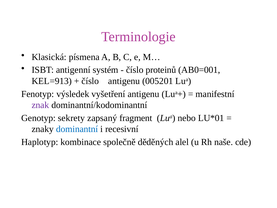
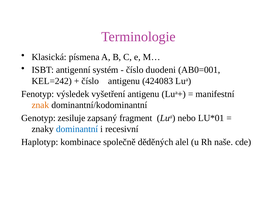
proteinů: proteinů -> duodeni (161, 70)
KEL=913: KEL=913 -> KEL=242 (52, 81)
005201: 005201 -> 424083 (158, 81)
znak colour: purple -> orange (40, 105)
sekrety: sekrety -> zesiluje (72, 118)
